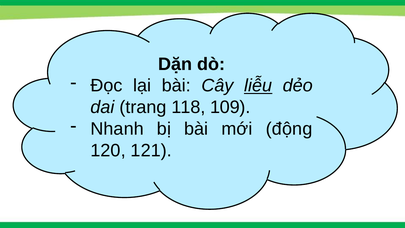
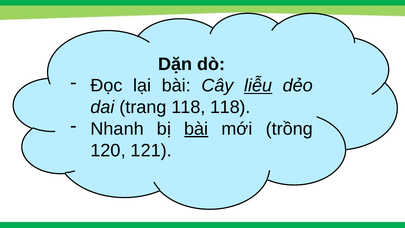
118 109: 109 -> 118 (230, 107)
bài underline: none -> present (196, 129)
động: động -> trồng (289, 129)
